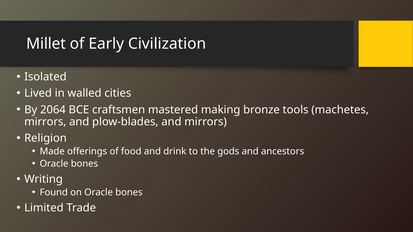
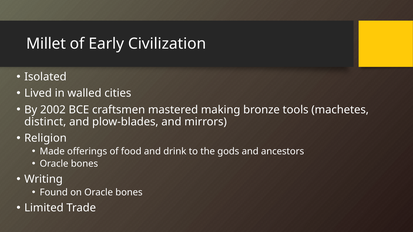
2064: 2064 -> 2002 (53, 110)
mirrors: mirrors -> distinct (45, 122)
